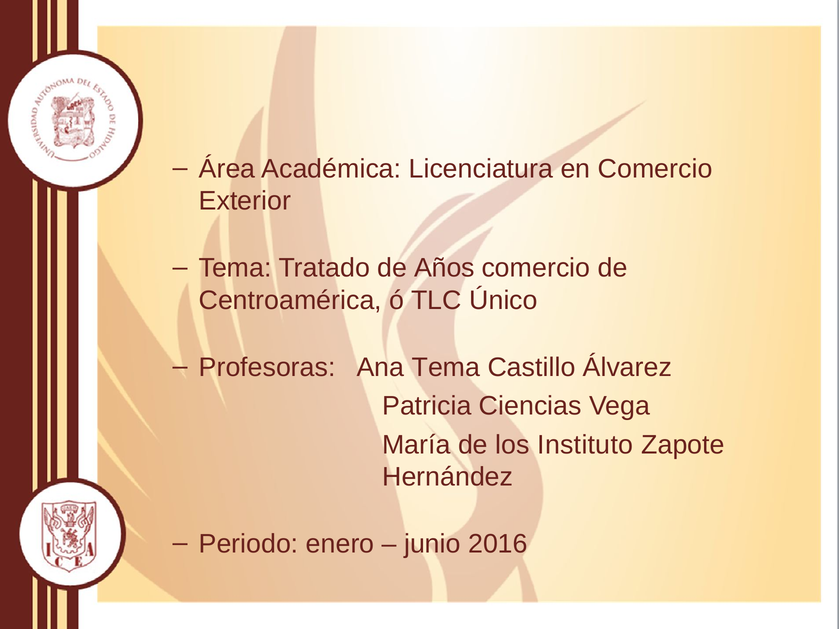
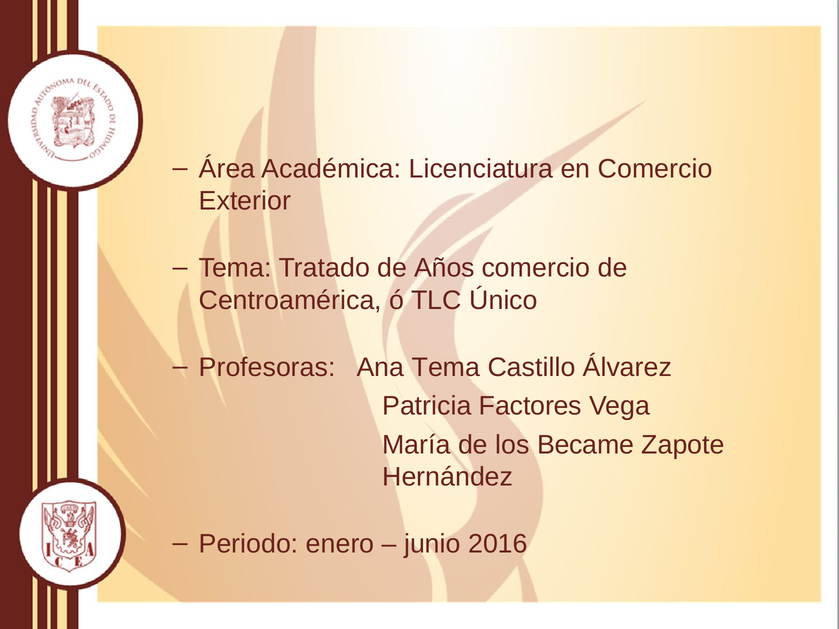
Ciencias: Ciencias -> Factores (530, 406)
Instituto: Instituto -> Became (586, 445)
